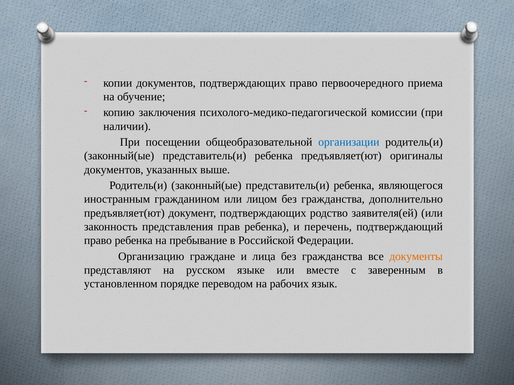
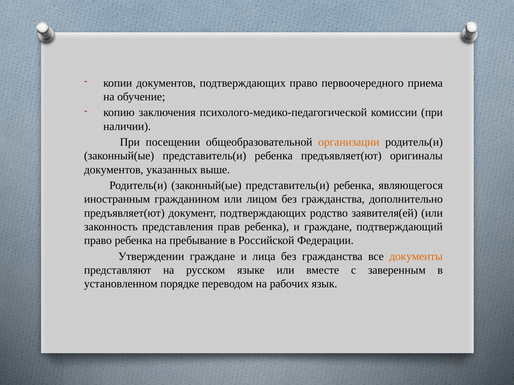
организации colour: blue -> orange (349, 142)
и перечень: перечень -> граждане (328, 227)
Организацию: Организацию -> Утверждении (151, 257)
